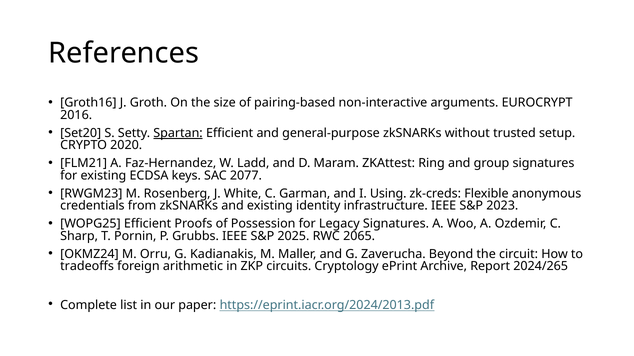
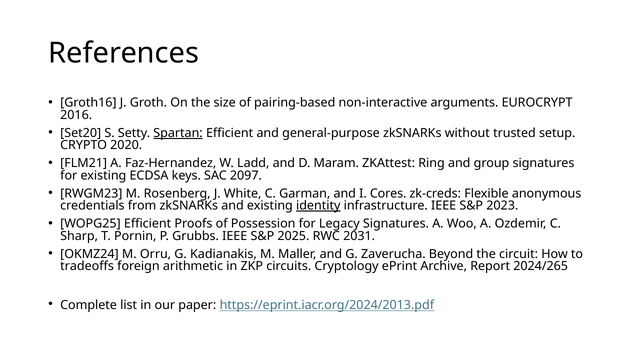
2077: 2077 -> 2097 (246, 176)
Using: Using -> Cores (388, 194)
identity underline: none -> present (318, 206)
2065: 2065 -> 2031 (359, 236)
